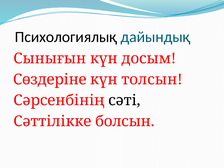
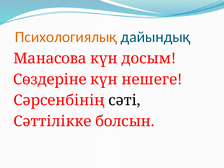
Психологиялық colour: black -> orange (66, 37)
Сынығын: Сынығын -> Манасова (50, 59)
толсын: толсын -> нешеге (152, 79)
